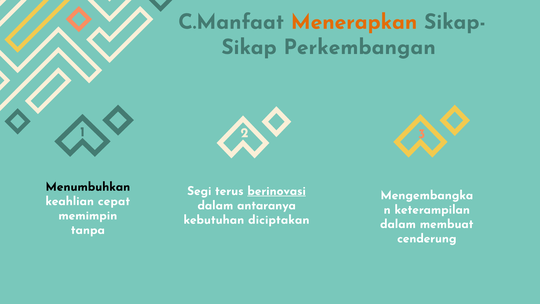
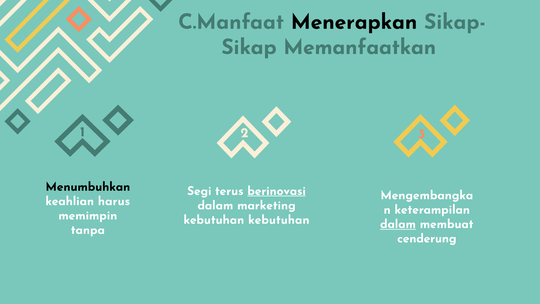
Menerapkan colour: orange -> black (354, 22)
Perkembangan: Perkembangan -> Memanfaatkan (360, 47)
cepat: cepat -> harus (114, 201)
antaranya: antaranya -> marketing (266, 205)
kebutuhan diciptakan: diciptakan -> kebutuhan (279, 220)
dalam underline: none -> present (398, 224)
